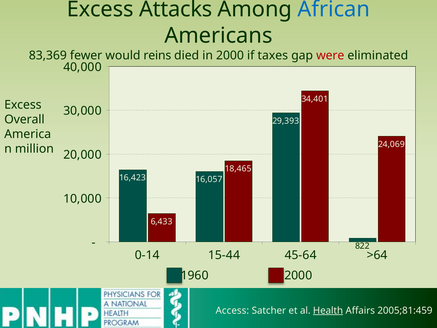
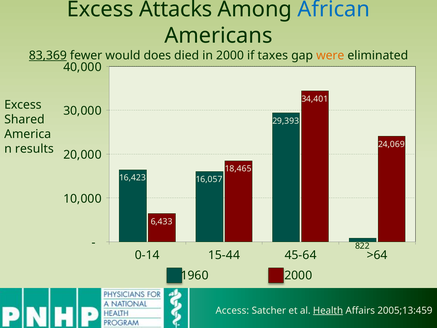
83,369 underline: none -> present (48, 55)
reins: reins -> does (157, 55)
were colour: red -> orange (330, 55)
Overall: Overall -> Shared (24, 119)
million: million -> results (34, 149)
2005;81:459: 2005;81:459 -> 2005;13:459 (405, 310)
